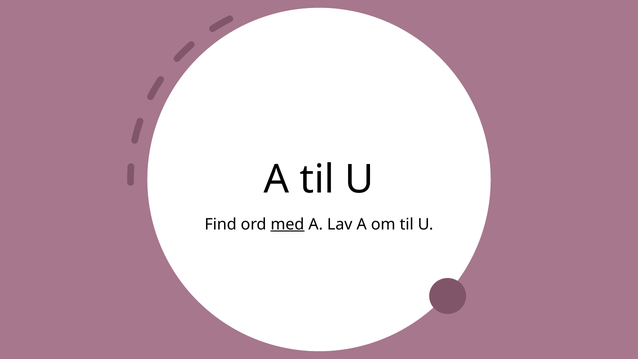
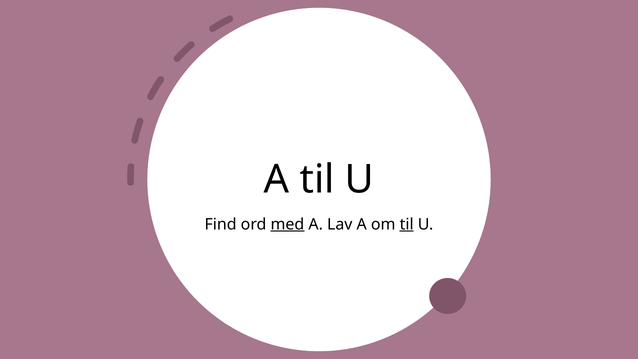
til underline: none -> present (407, 224)
